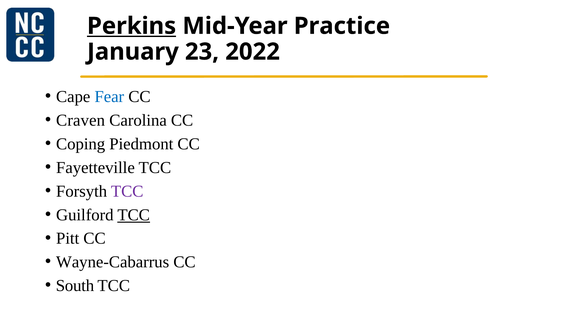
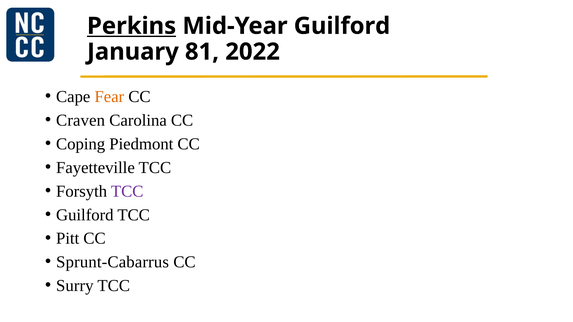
Mid-Year Practice: Practice -> Guilford (342, 26)
23: 23 -> 81 (202, 52)
Fear colour: blue -> orange (109, 97)
TCC underline: present -> none (134, 215)
Wayne-Cabarrus: Wayne-Cabarrus -> Sprunt-Cabarrus (113, 262)
South: South -> Surry (75, 286)
